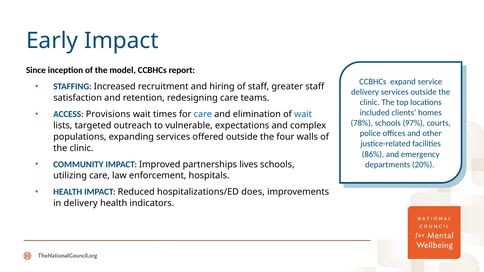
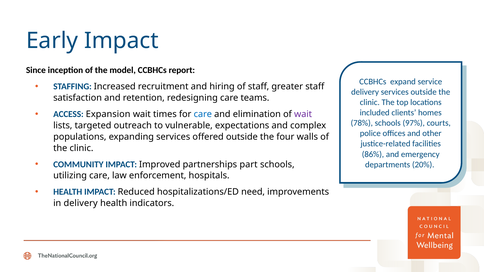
Provisions: Provisions -> Expansion (108, 114)
wait colour: blue -> purple (303, 114)
lives: lives -> part (249, 165)
does: does -> need (253, 192)
